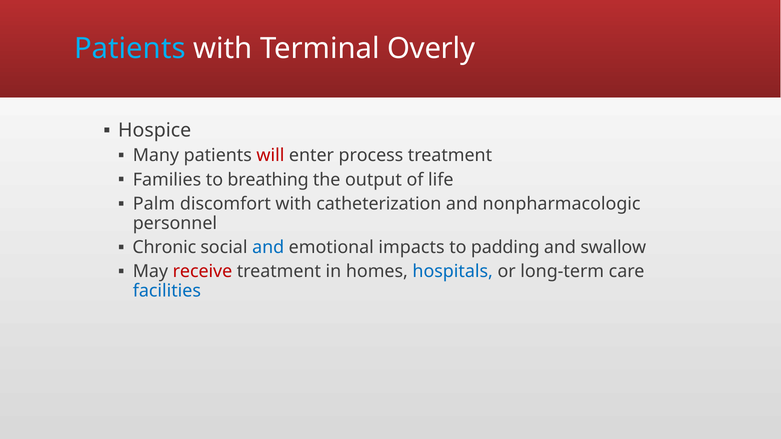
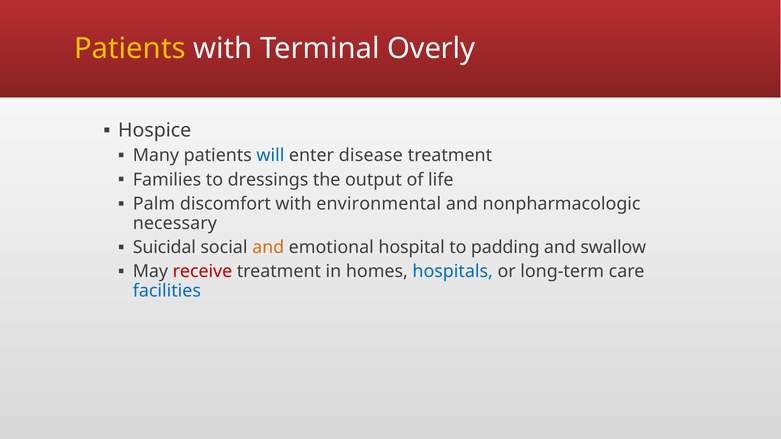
Patients colour: light blue -> yellow (130, 49)
will colour: red -> blue (270, 156)
process: process -> disease (371, 156)
breathing: breathing -> dressings (268, 180)
catheterization: catheterization -> environmental (379, 204)
personnel: personnel -> necessary (175, 223)
Chronic: Chronic -> Suicidal (164, 248)
and colour: blue -> orange (268, 248)
impacts: impacts -> hospital (412, 248)
